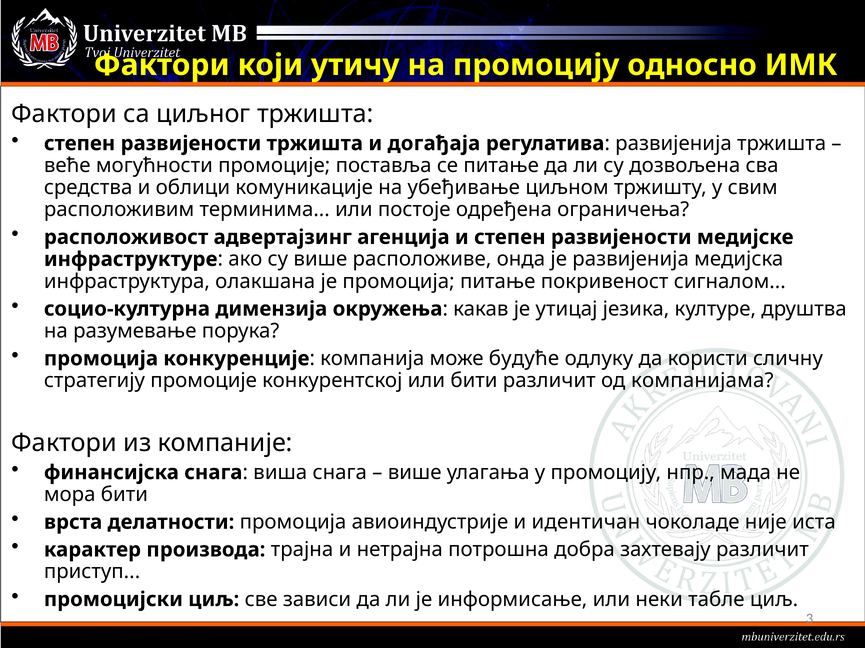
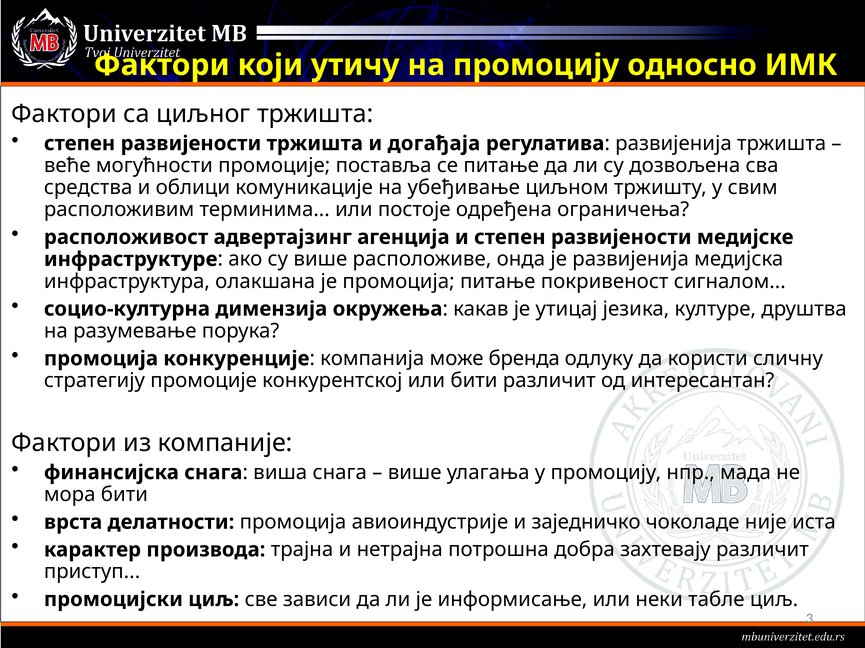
будуће: будуће -> бренда (524, 359)
компанијама: компанијама -> интересантан (702, 381)
идентичан: идентичан -> заједничко (586, 523)
